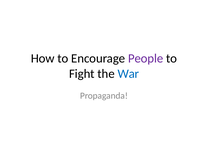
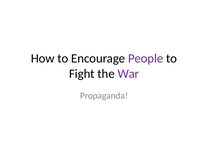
War colour: blue -> purple (128, 74)
